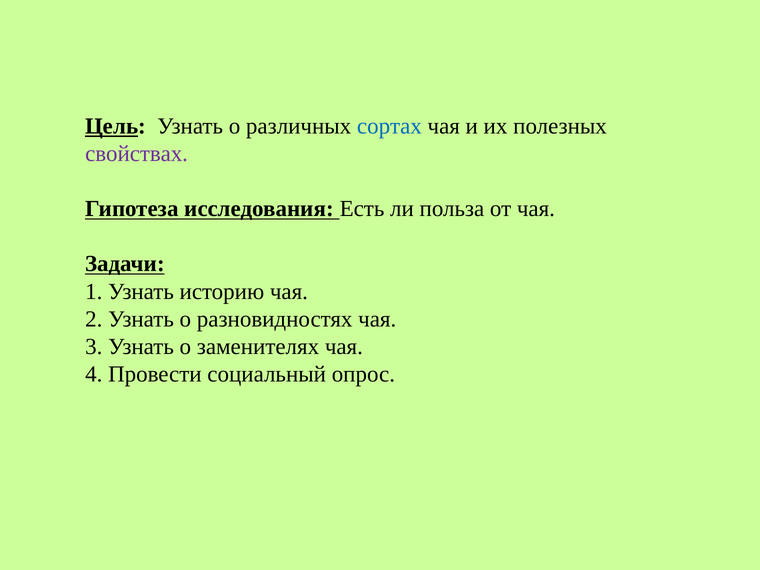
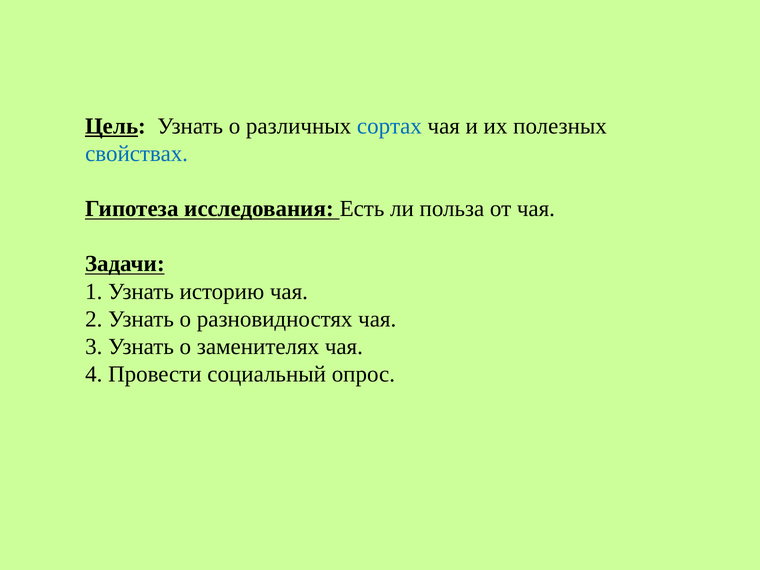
свойствах colour: purple -> blue (137, 154)
